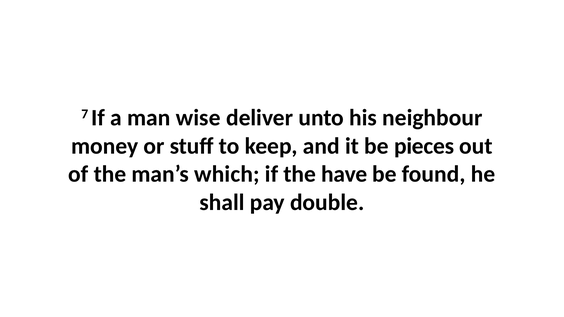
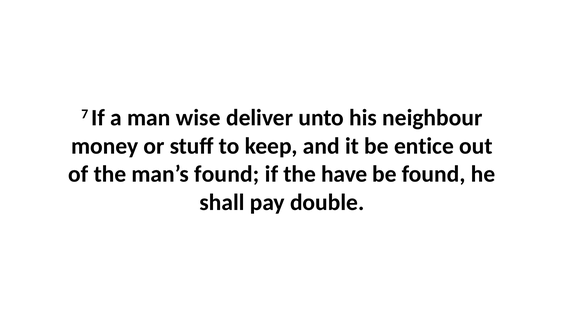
pieces: pieces -> entice (424, 146)
man’s which: which -> found (227, 174)
